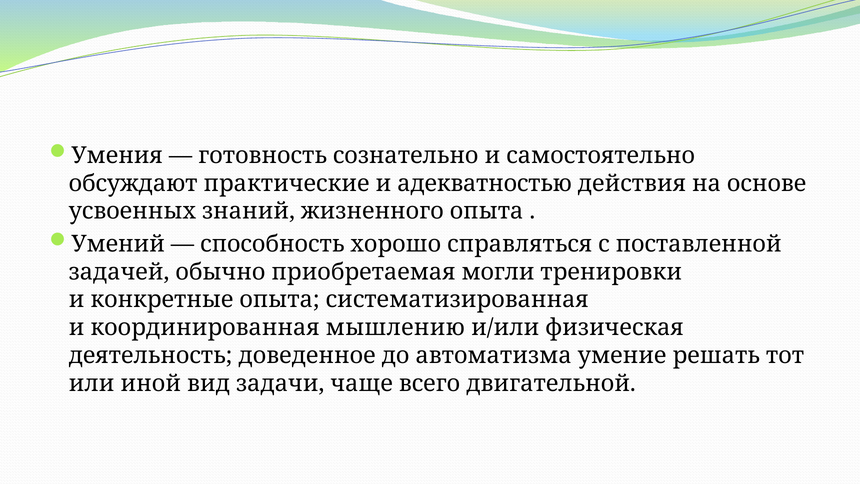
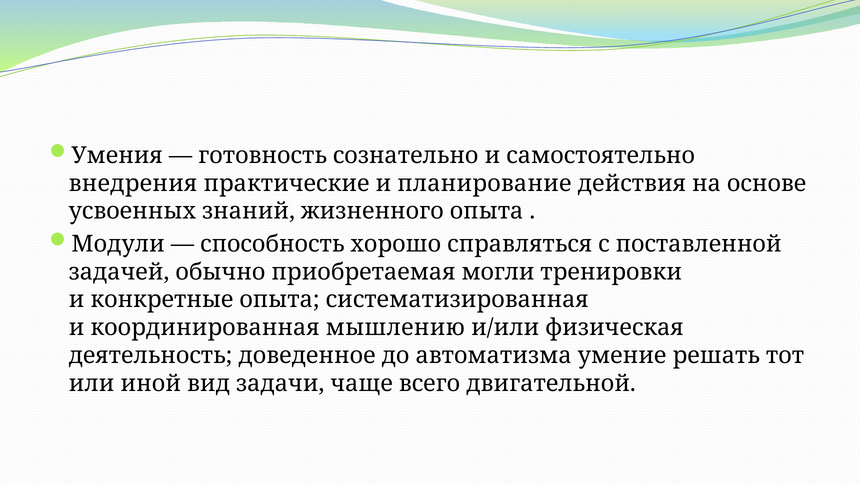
обсуждают: обсуждают -> внедрения (133, 183)
адекватностью: адекватностью -> планирование (484, 183)
Умений: Умений -> Модули (118, 244)
